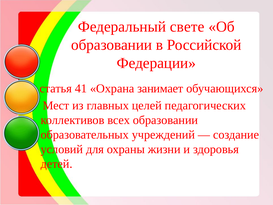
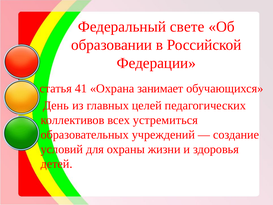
Мест: Мест -> День (56, 105)
всех образовании: образовании -> устремиться (165, 120)
